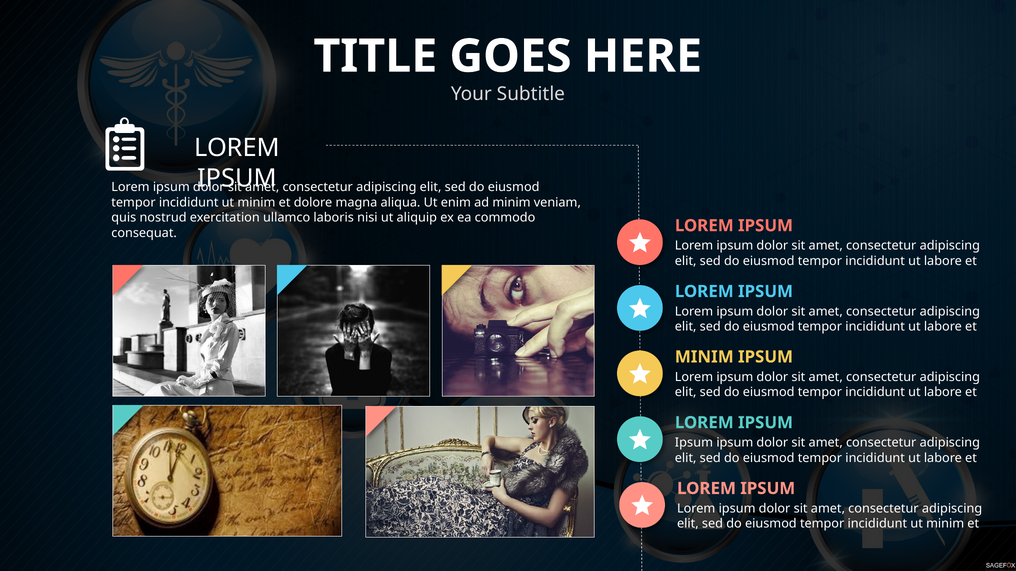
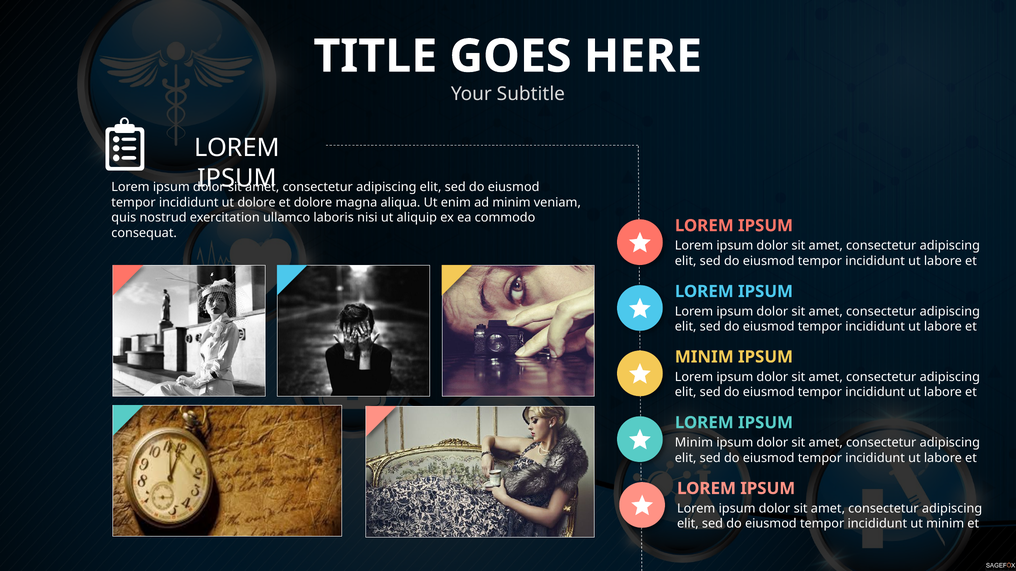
minim: minim -> dolore (257, 203)
Ipsum: Ipsum -> Minim (694, 443)
